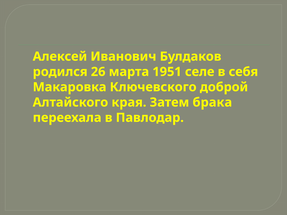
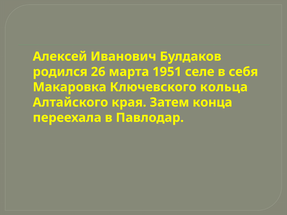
доброй: доброй -> кольца (224, 87)
брака: брака -> конца (212, 102)
